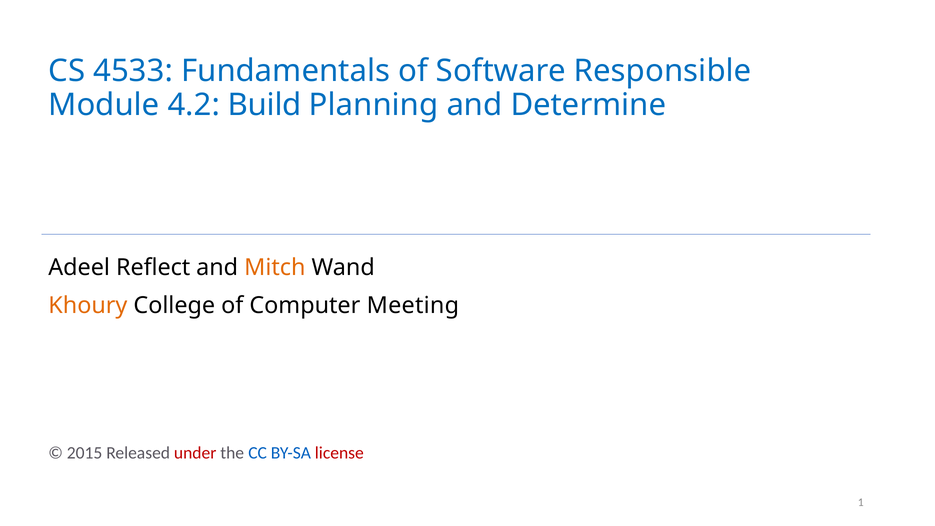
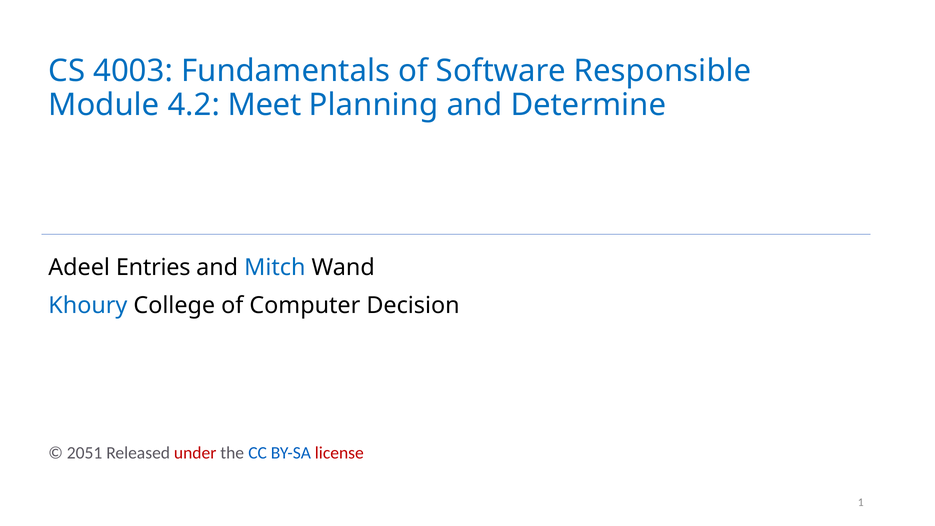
4533: 4533 -> 4003 (133, 71)
Build: Build -> Meet (265, 105)
Reflect: Reflect -> Entries (153, 267)
Mitch colour: orange -> blue (275, 267)
Khoury colour: orange -> blue (88, 305)
Meeting: Meeting -> Decision (413, 305)
2015: 2015 -> 2051 (85, 453)
